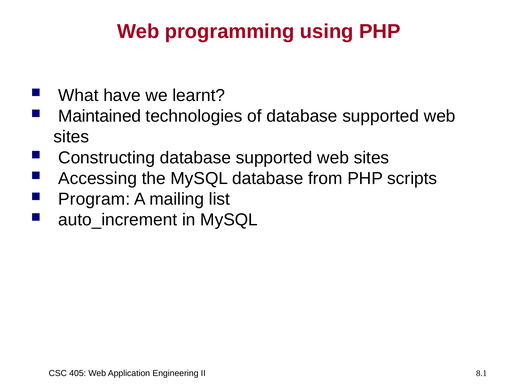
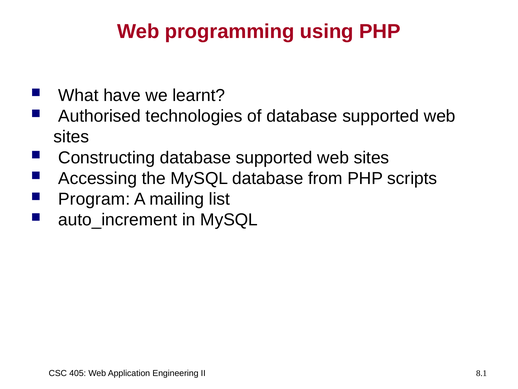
Maintained: Maintained -> Authorised (100, 116)
